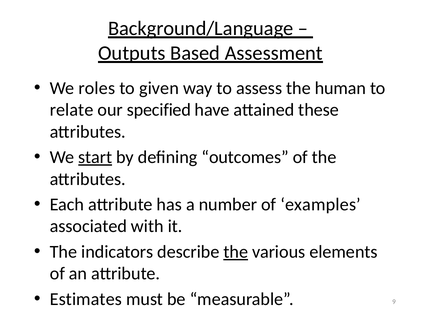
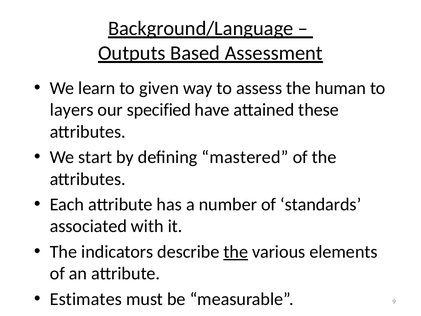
roles: roles -> learn (97, 88)
relate: relate -> layers (72, 110)
start underline: present -> none (95, 157)
outcomes: outcomes -> mastered (245, 157)
examples: examples -> standards (321, 204)
